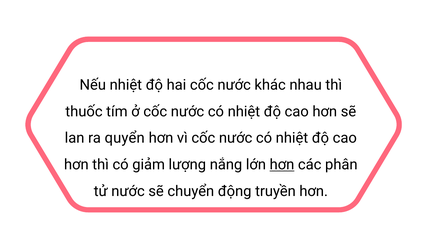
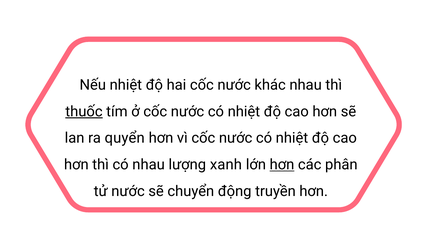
thuốc underline: none -> present (84, 111)
có giảm: giảm -> nhau (149, 164)
nắng: nắng -> xanh (226, 164)
